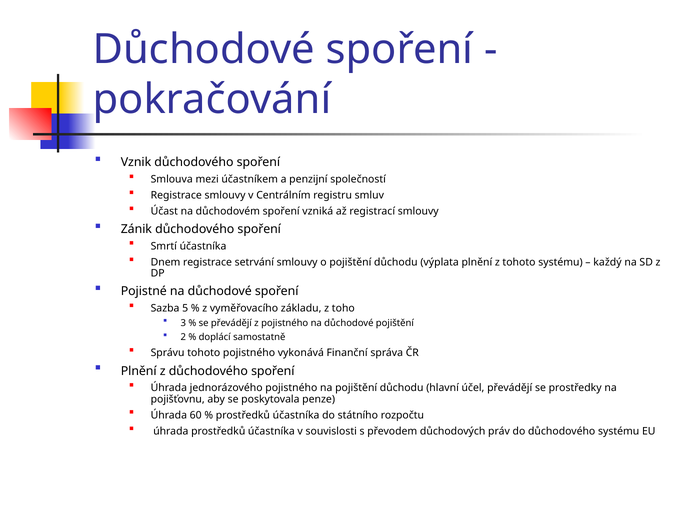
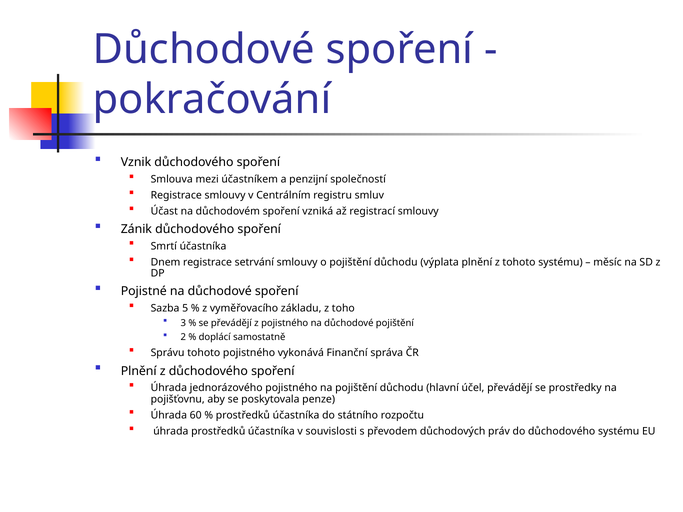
každý: každý -> měsíc (608, 262)
